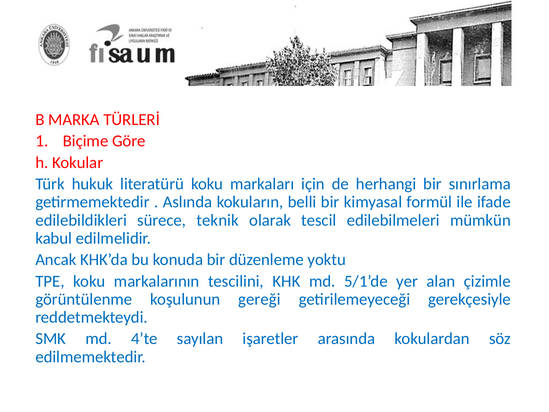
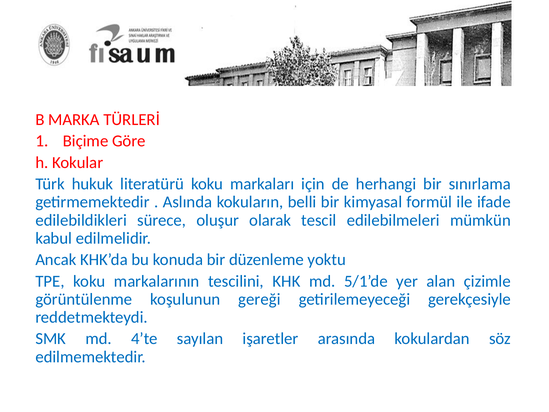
teknik: teknik -> oluşur (218, 220)
